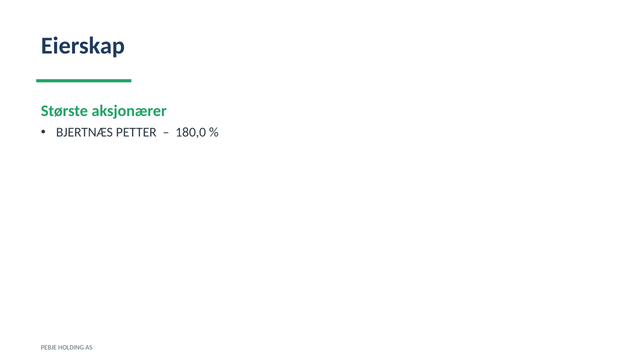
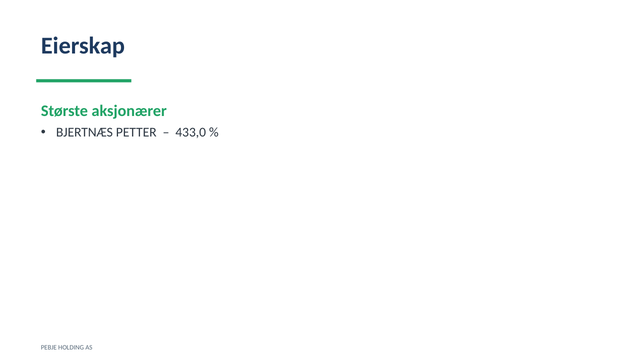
180,0: 180,0 -> 433,0 (191, 132)
